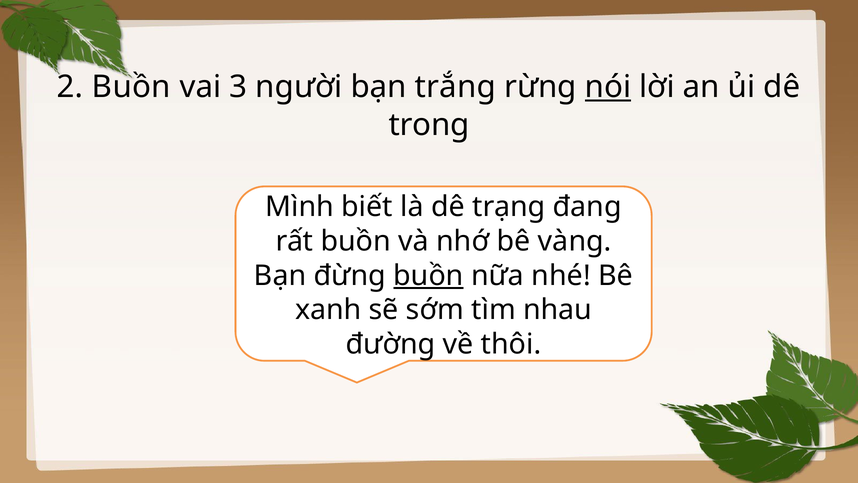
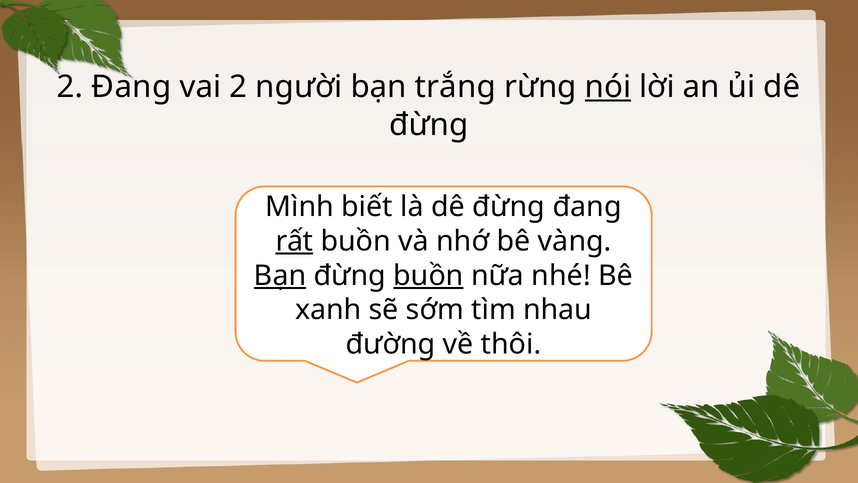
2 Buồn: Buồn -> Đang (131, 87)
vai 3: 3 -> 2 (238, 87)
trong: trong -> đừng (429, 125)
là dê trạng: trạng -> đừng (509, 207)
rất underline: none -> present (294, 241)
Bạn underline: none -> present (280, 275)
